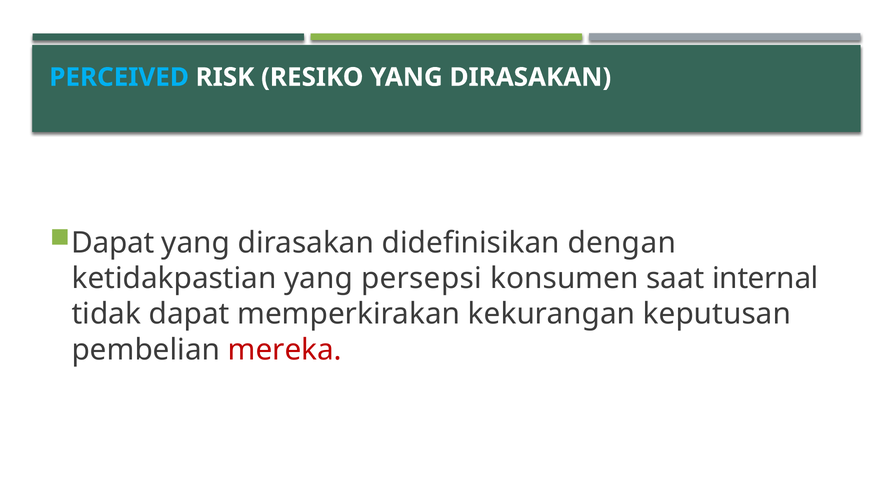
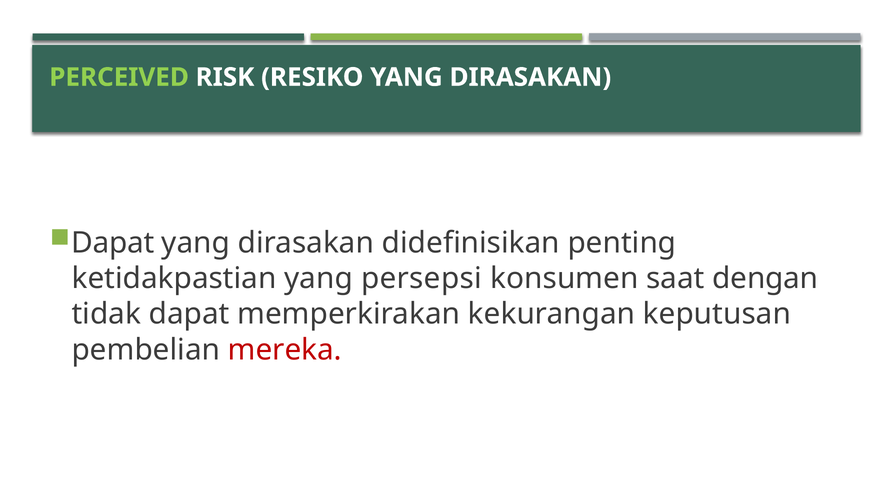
PERCEIVED colour: light blue -> light green (119, 77)
dengan: dengan -> penting (622, 243)
internal: internal -> dengan (765, 279)
